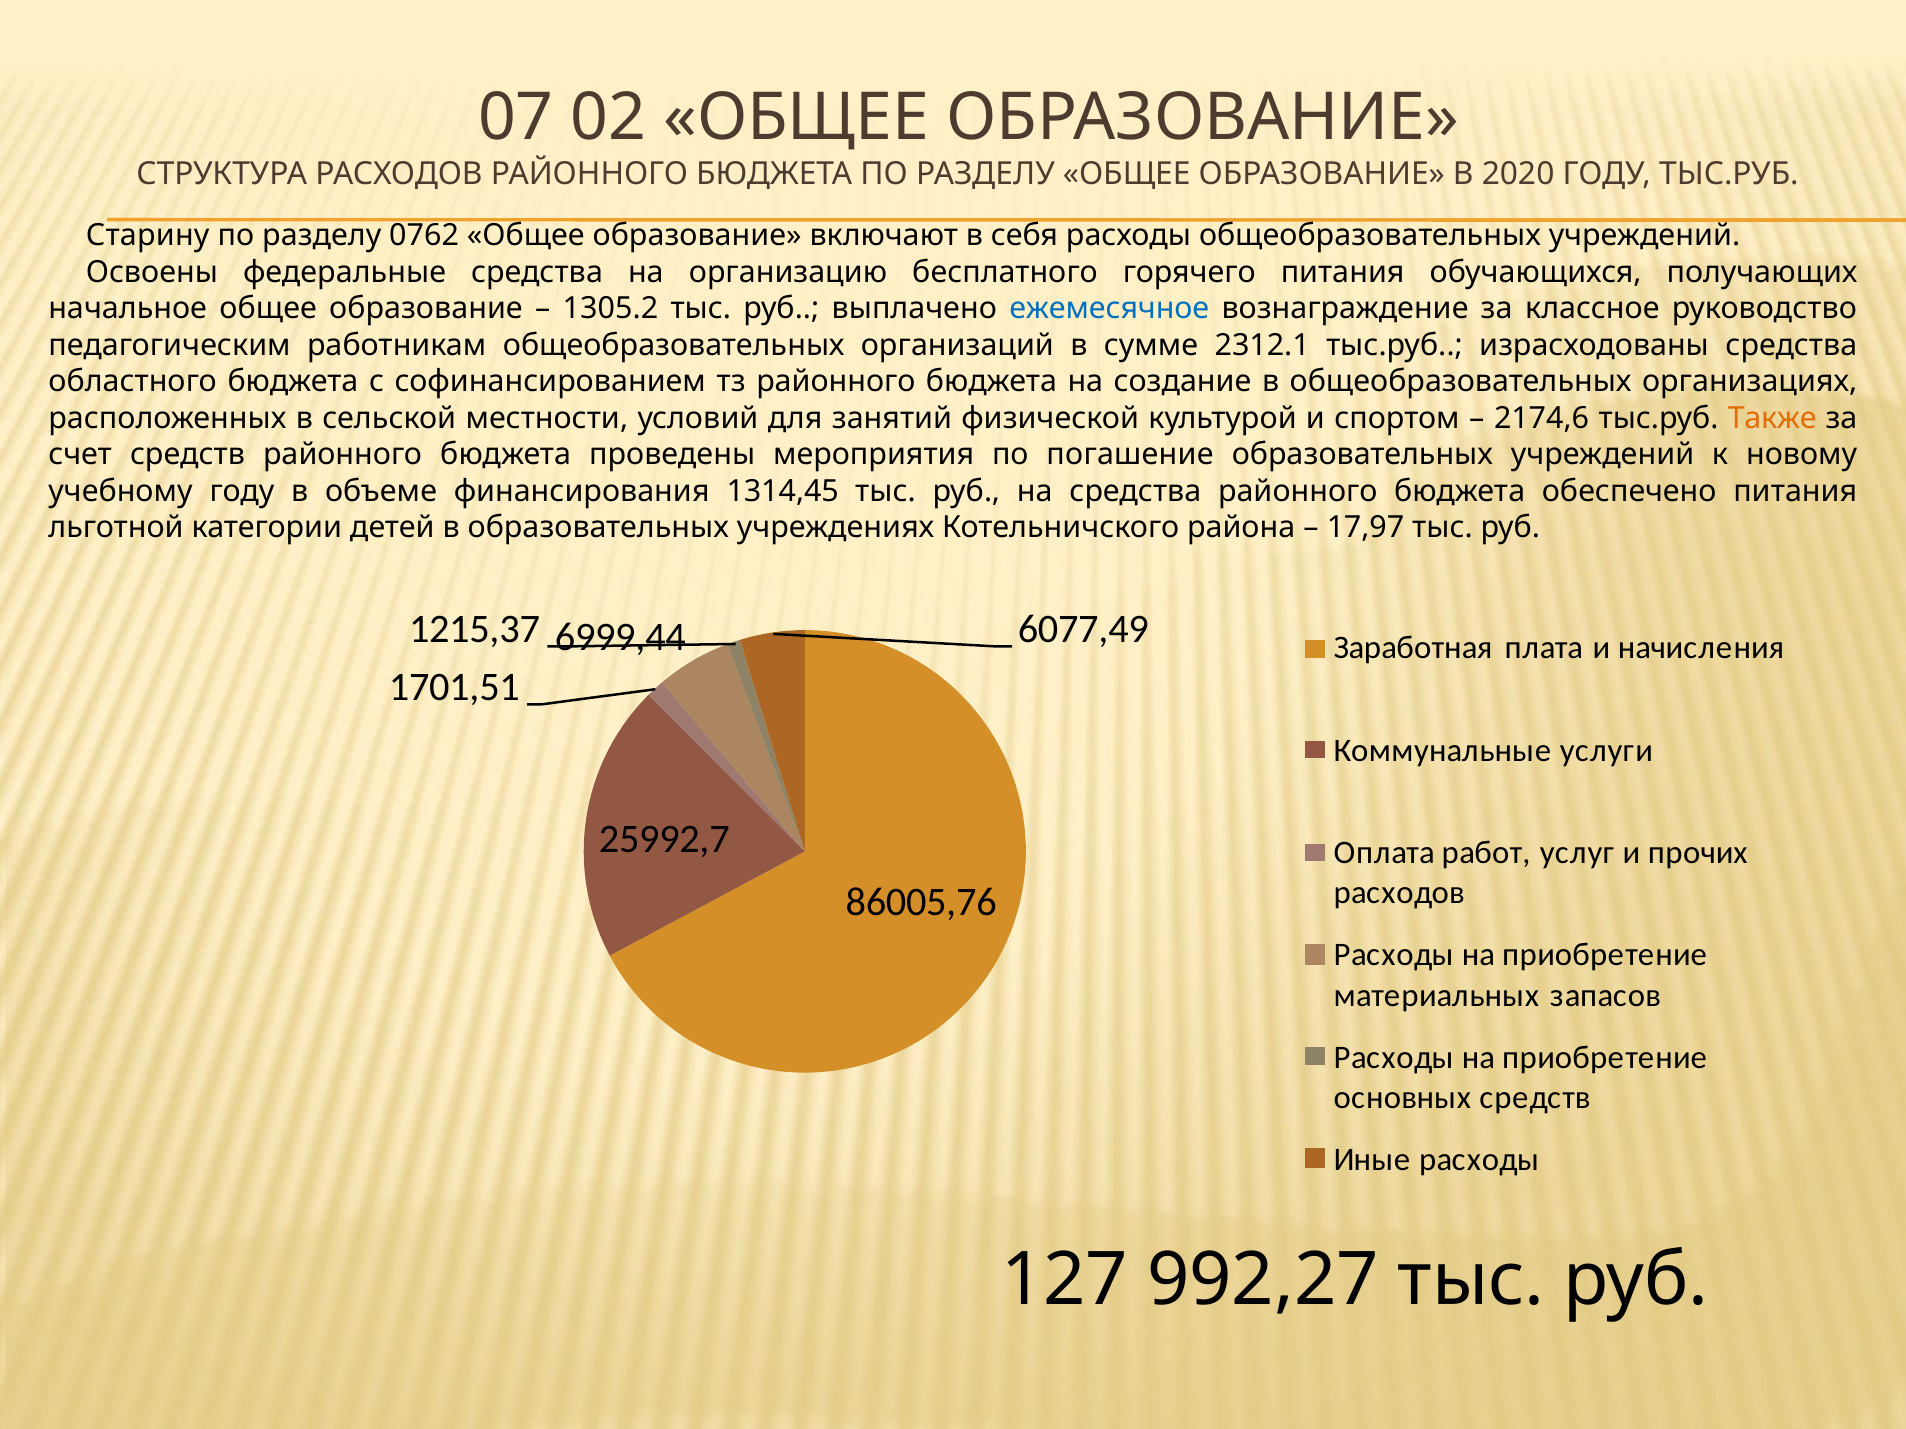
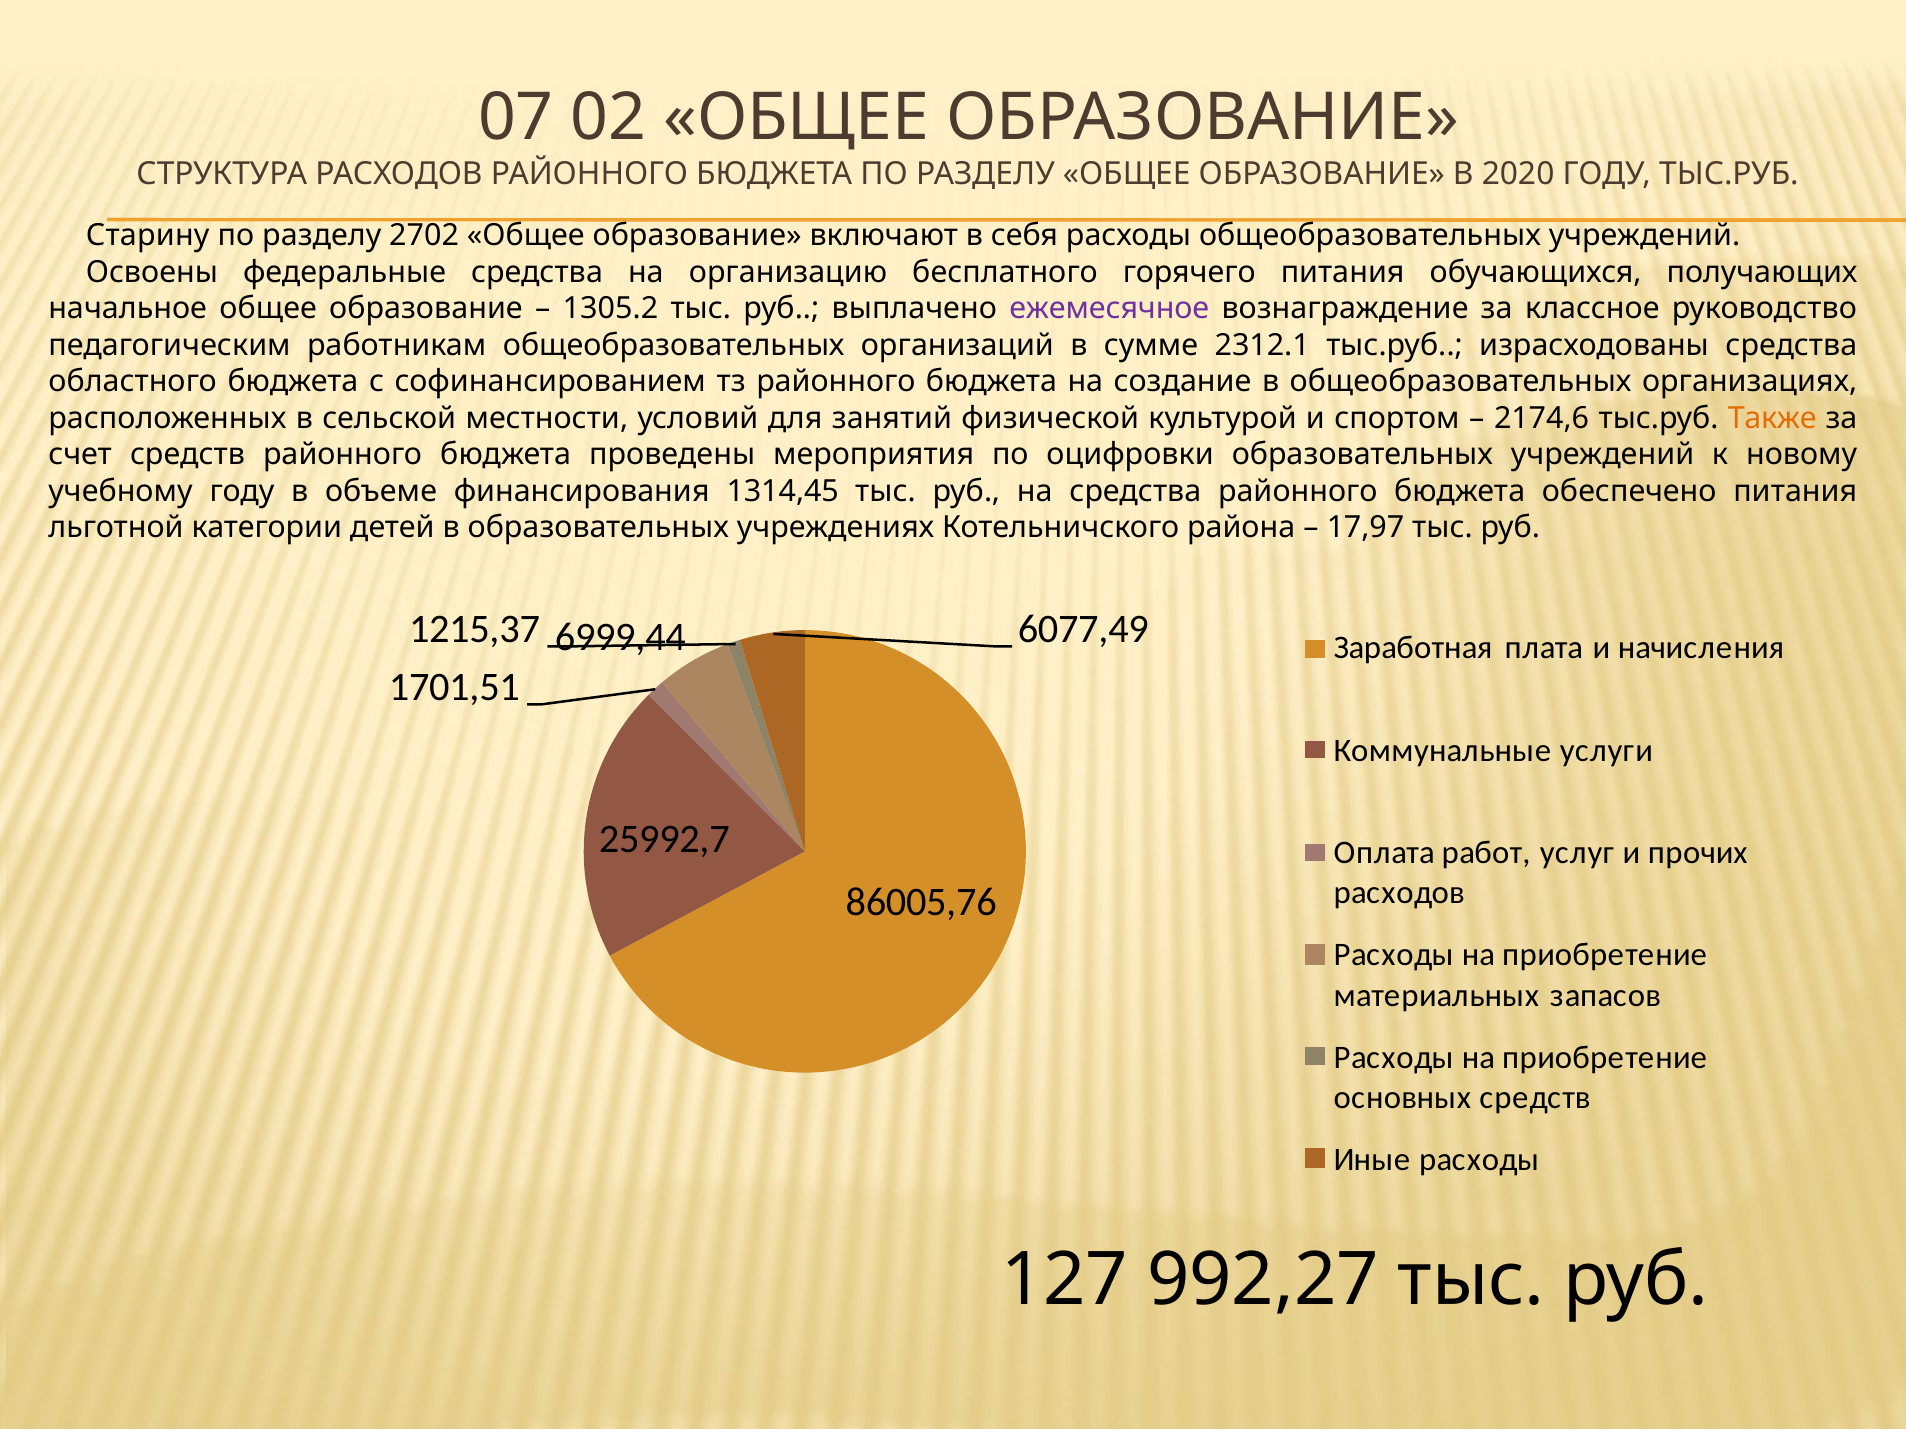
0762: 0762 -> 2702 (424, 236)
ежемесячное colour: blue -> purple (1109, 309)
погашение: погашение -> оцифровки (1130, 455)
